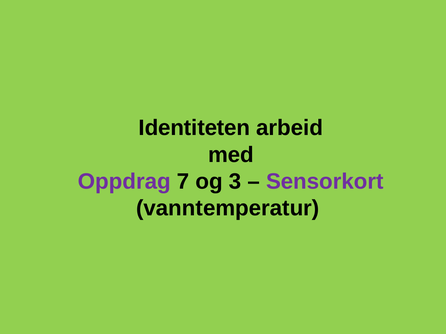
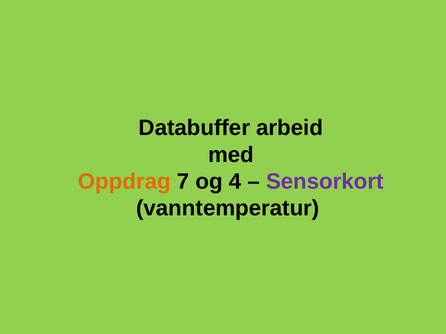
Identiteten: Identiteten -> Databuffer (194, 128)
Oppdrag colour: purple -> orange (124, 182)
3: 3 -> 4 (235, 182)
